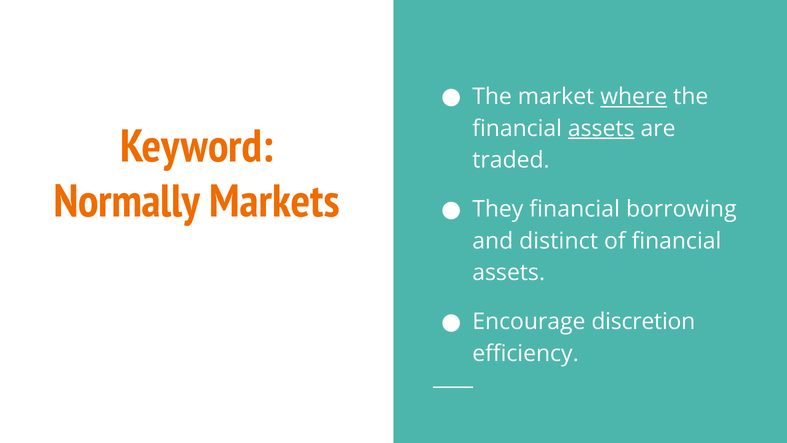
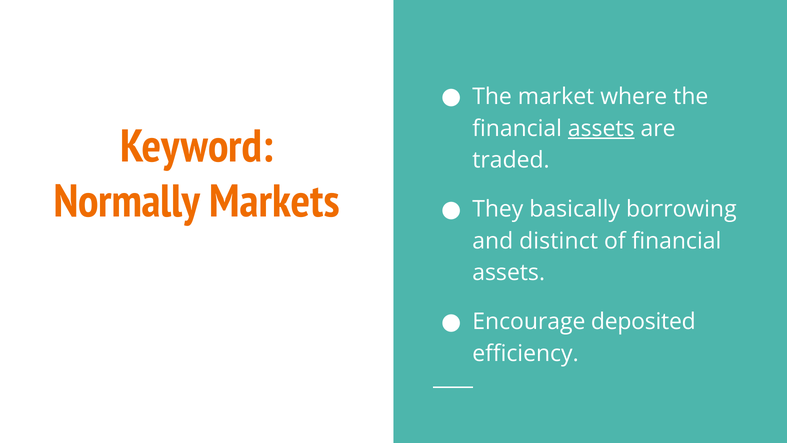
where underline: present -> none (634, 97)
They financial: financial -> basically (575, 209)
discretion: discretion -> deposited (643, 322)
